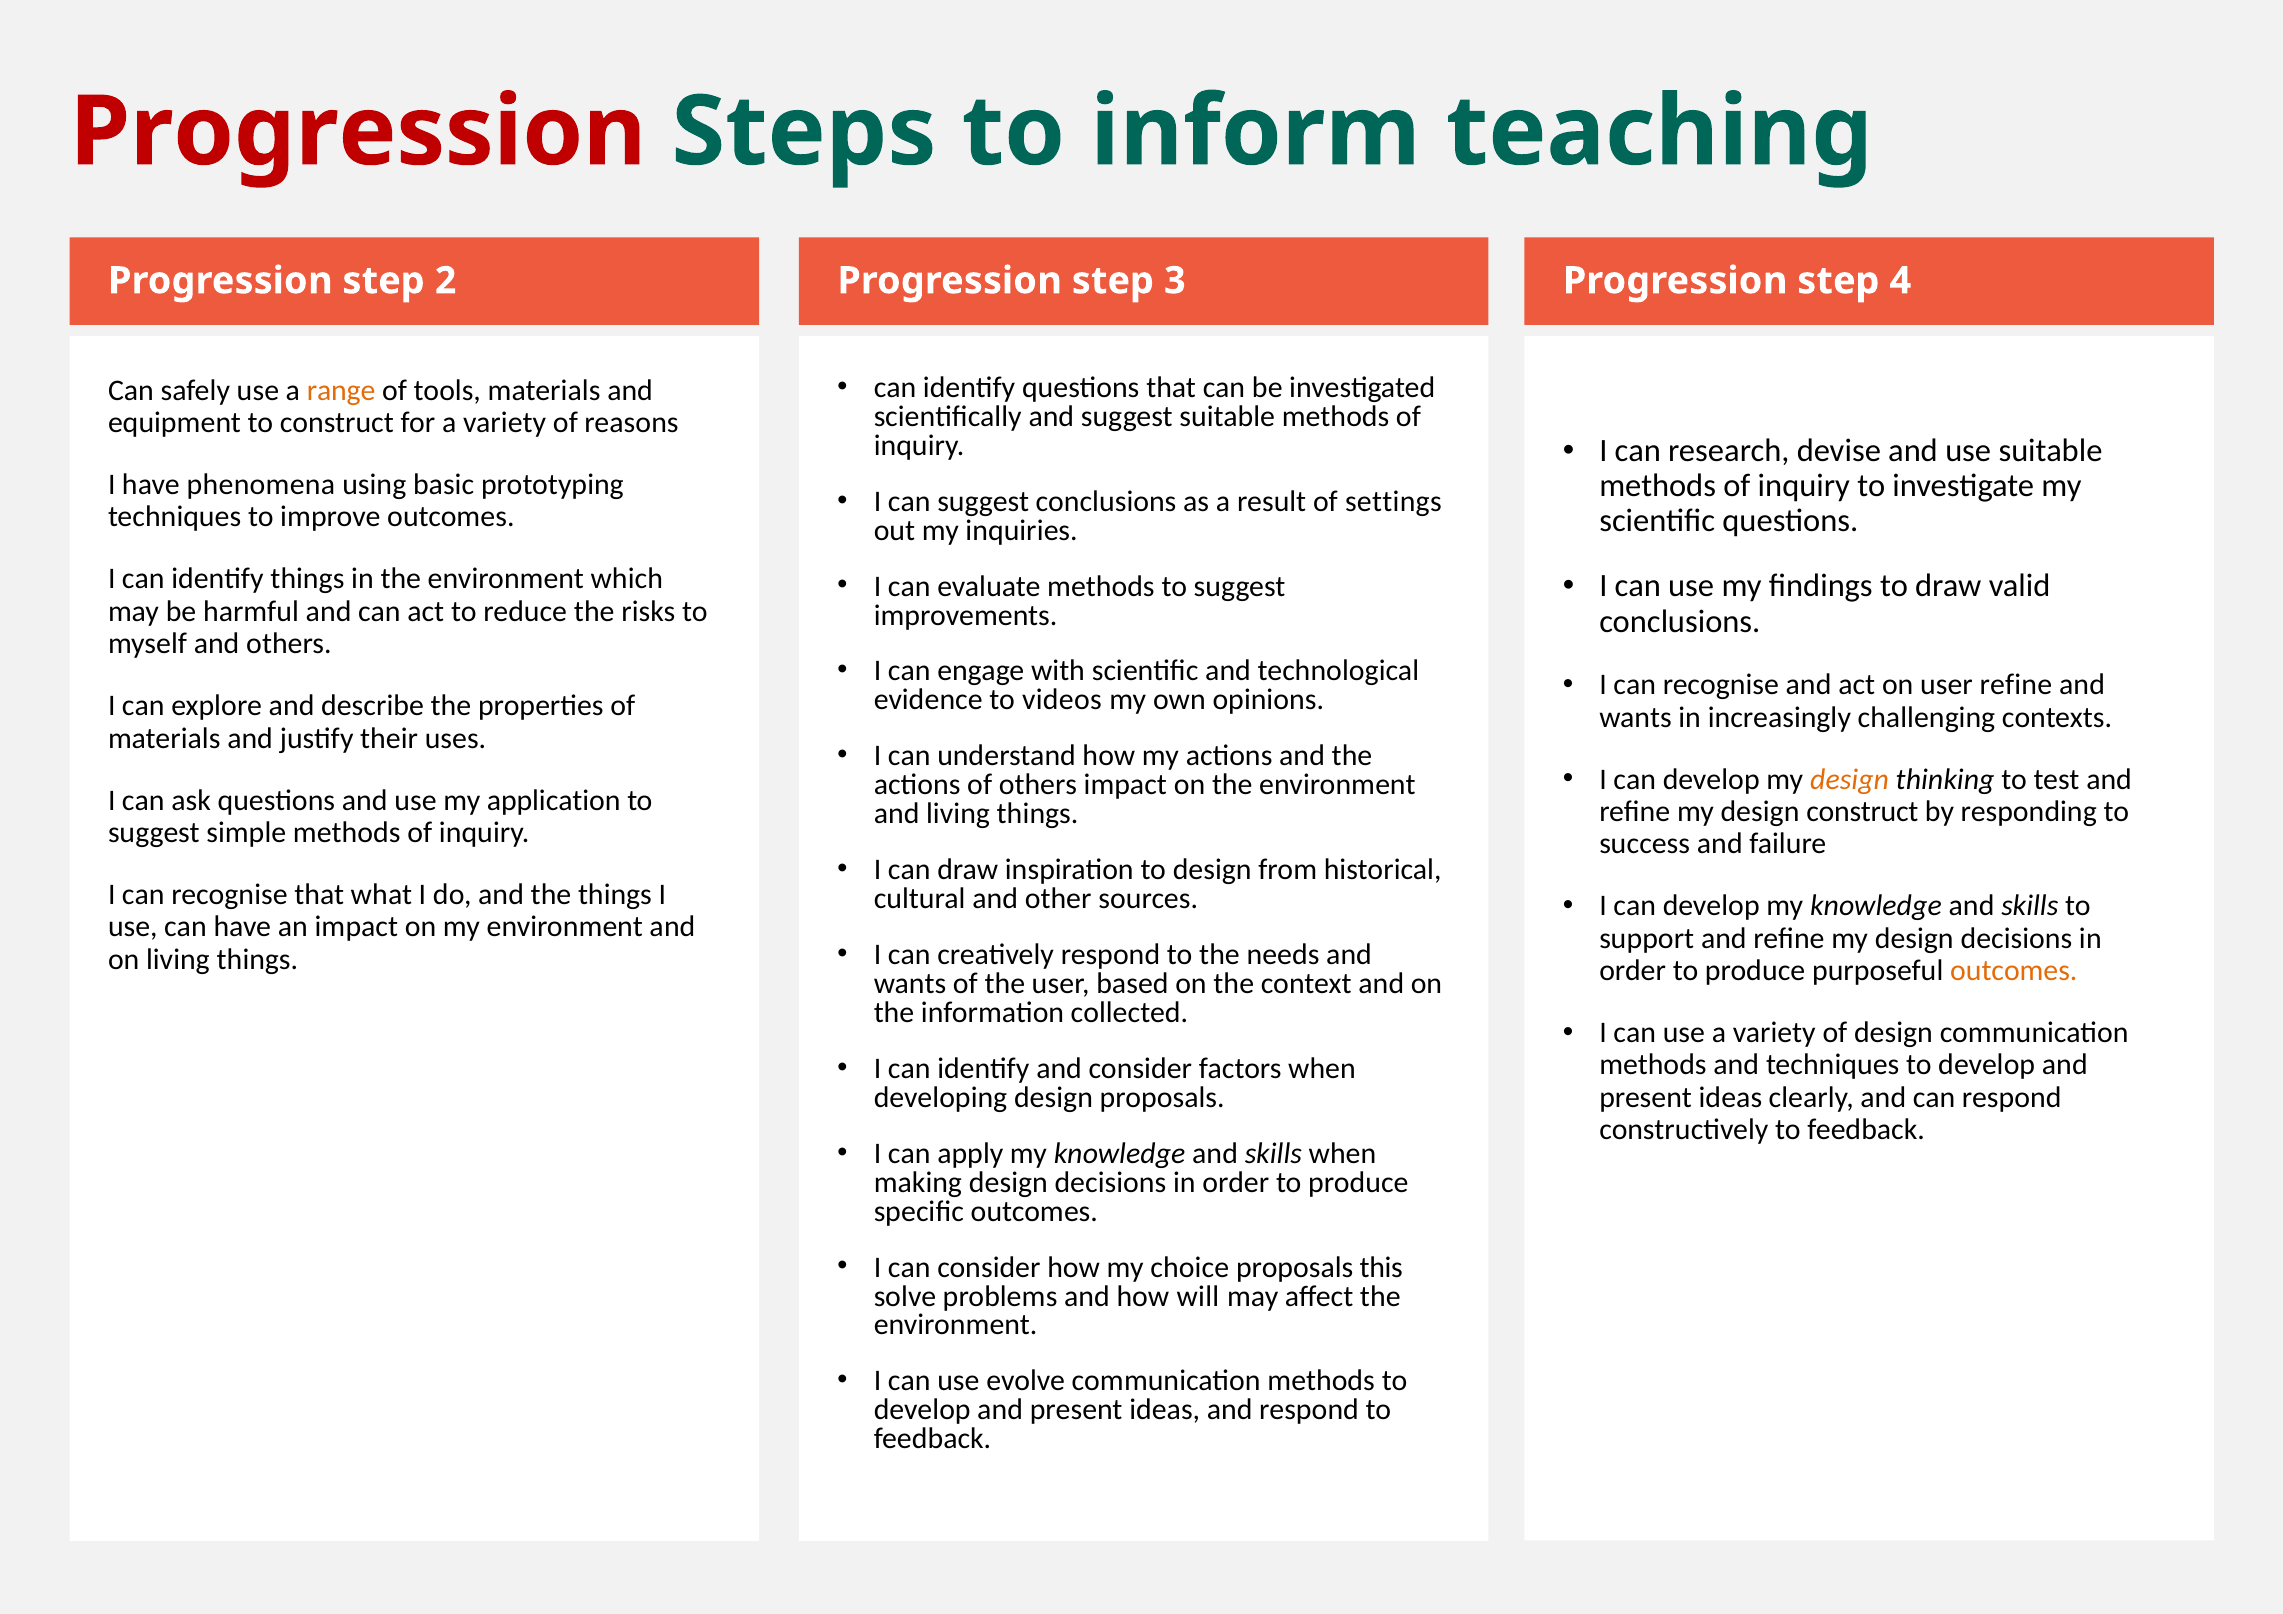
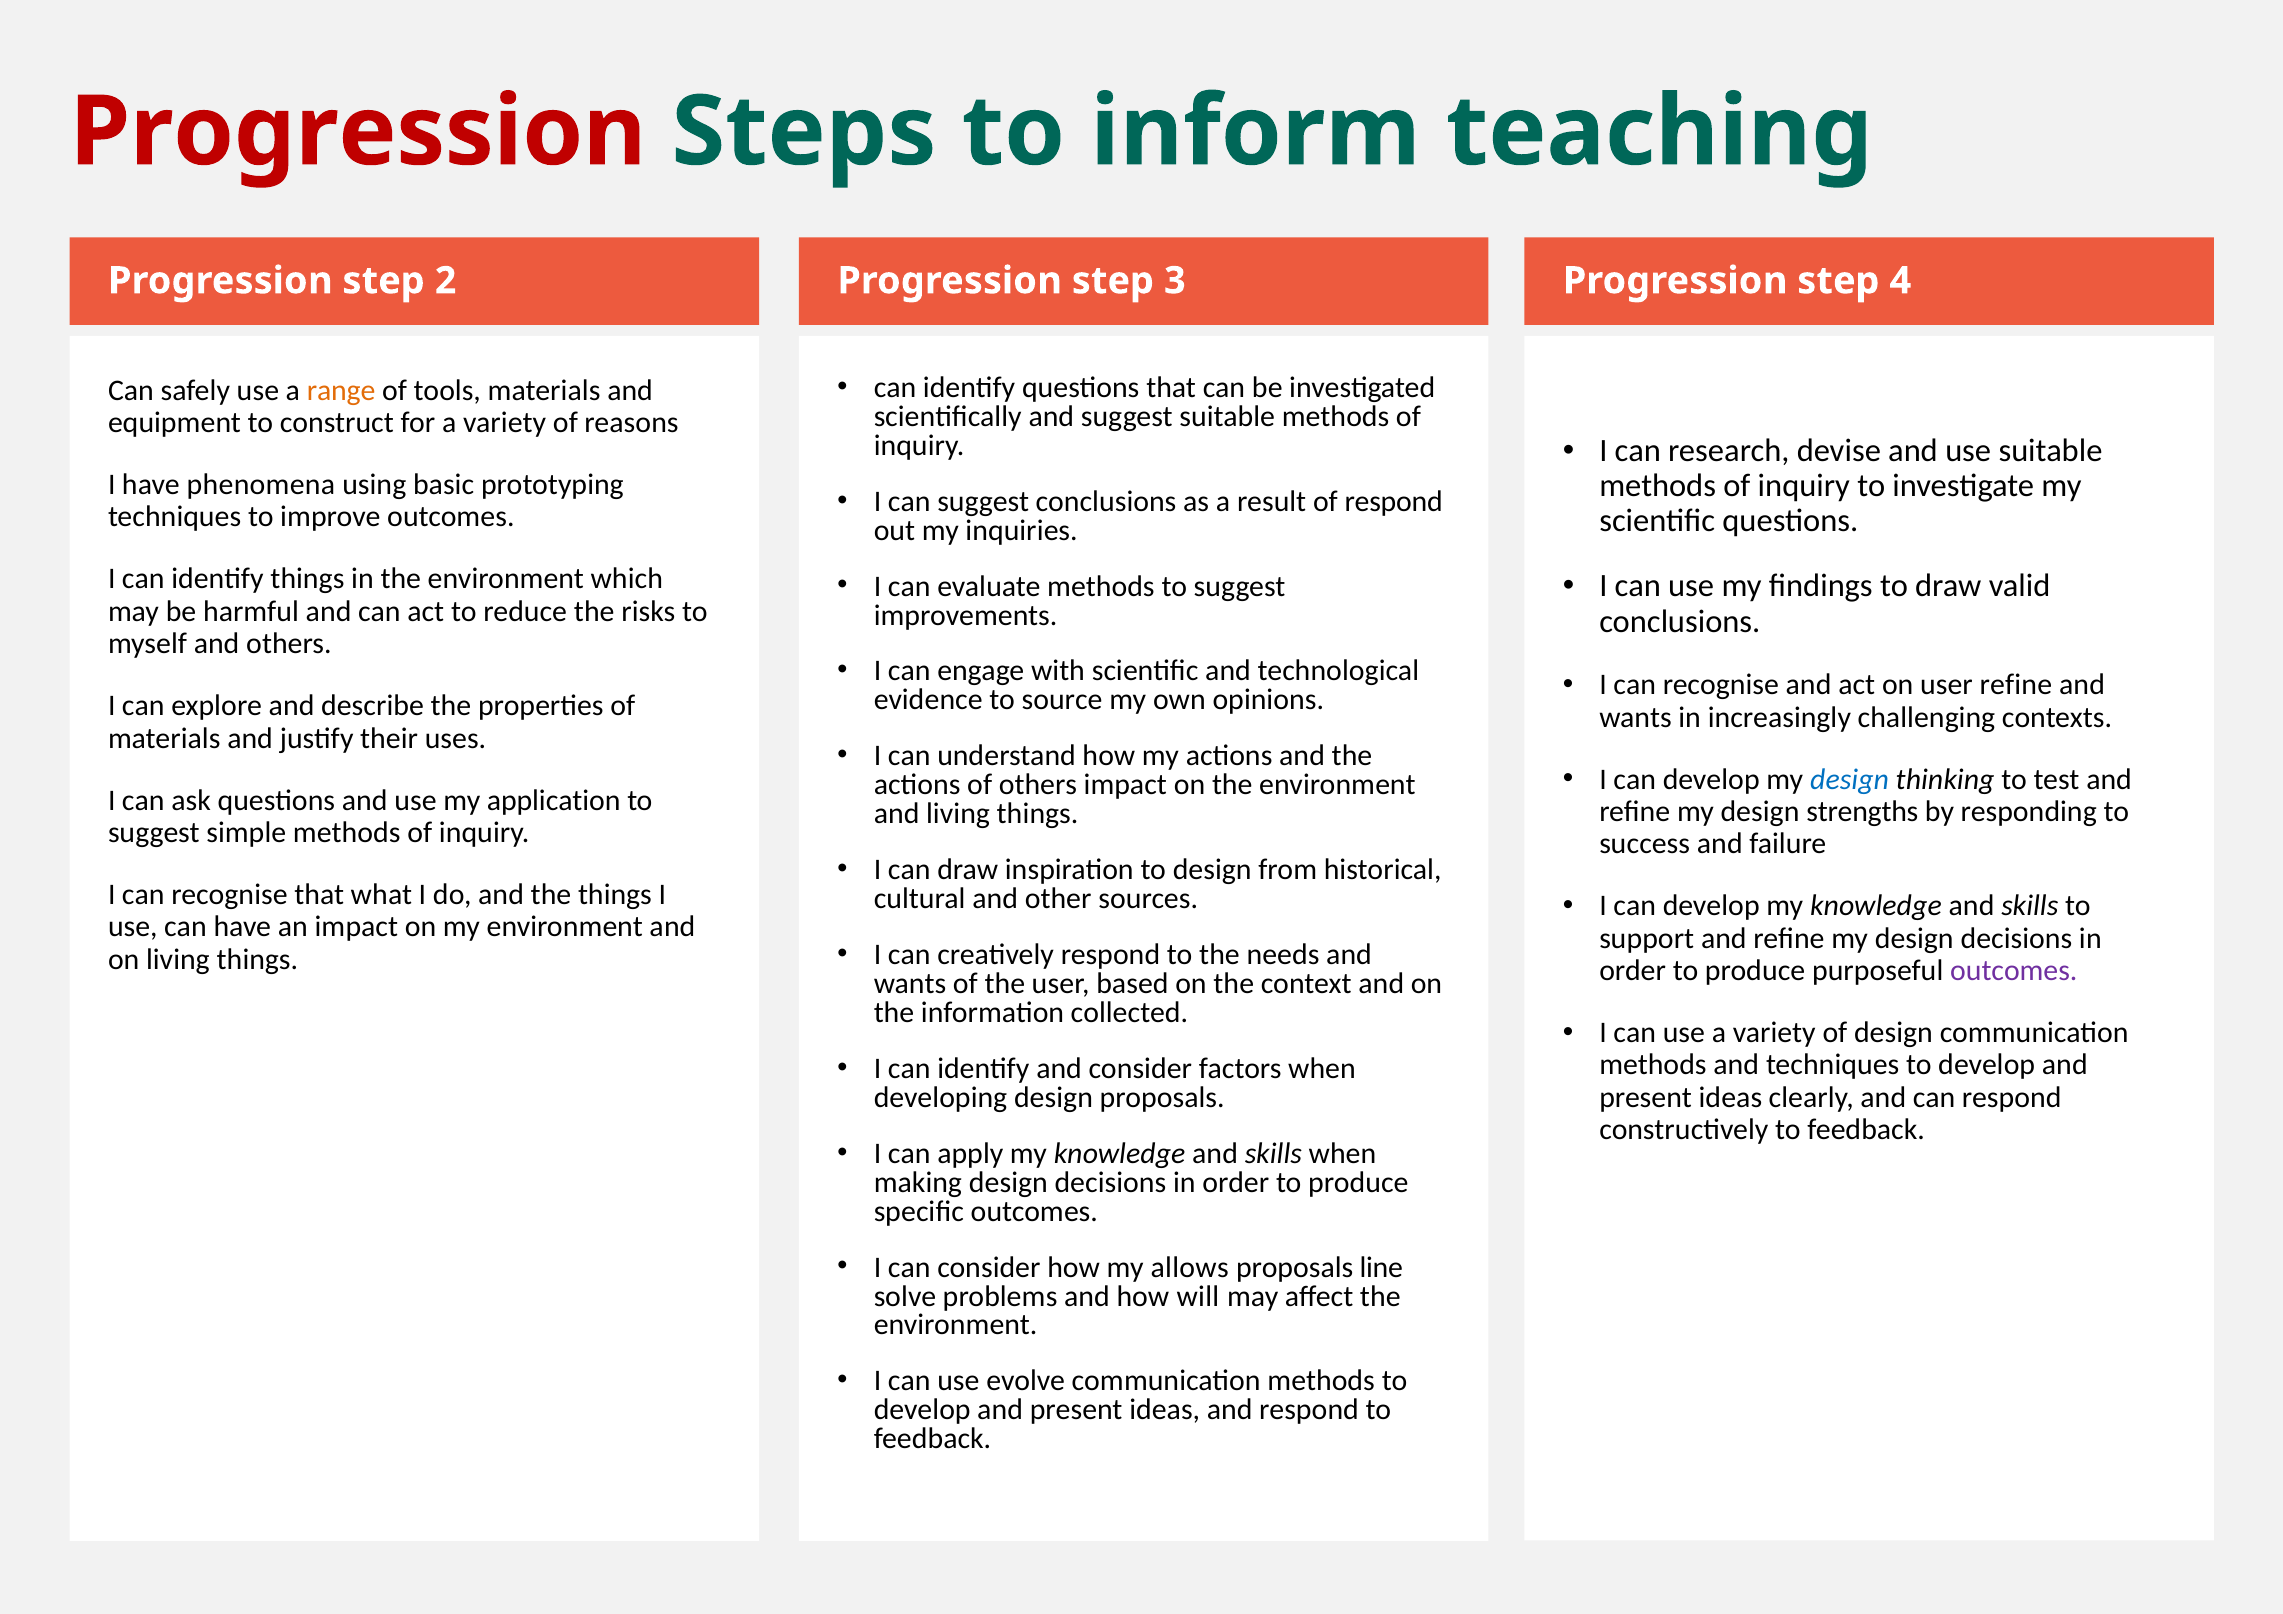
of settings: settings -> respond (1394, 502)
videos: videos -> source (1062, 700)
design colour: orange -> blue (1850, 779)
design construct: construct -> strengths (1862, 812)
outcomes colour: orange -> purple (2014, 971)
choice: choice -> allows (1190, 1267)
this: this -> line (1381, 1267)
